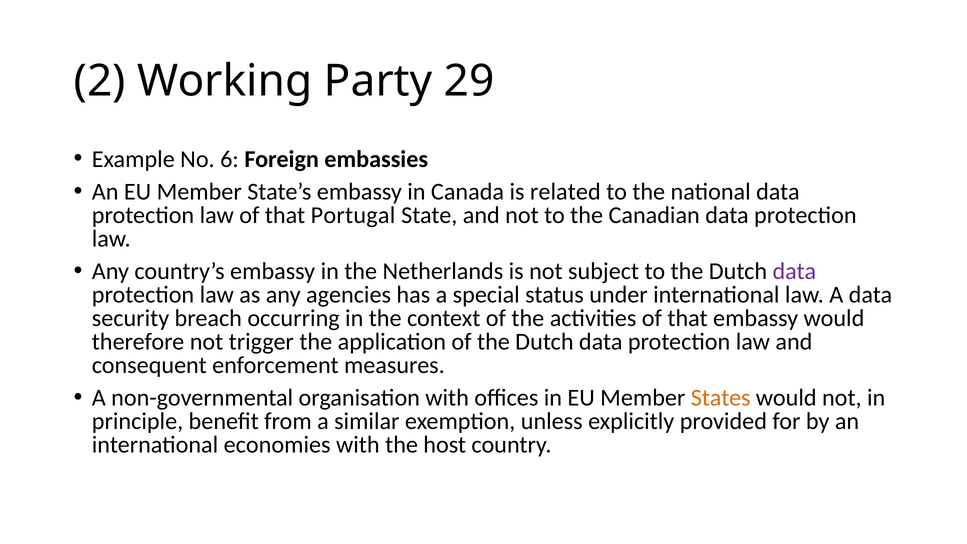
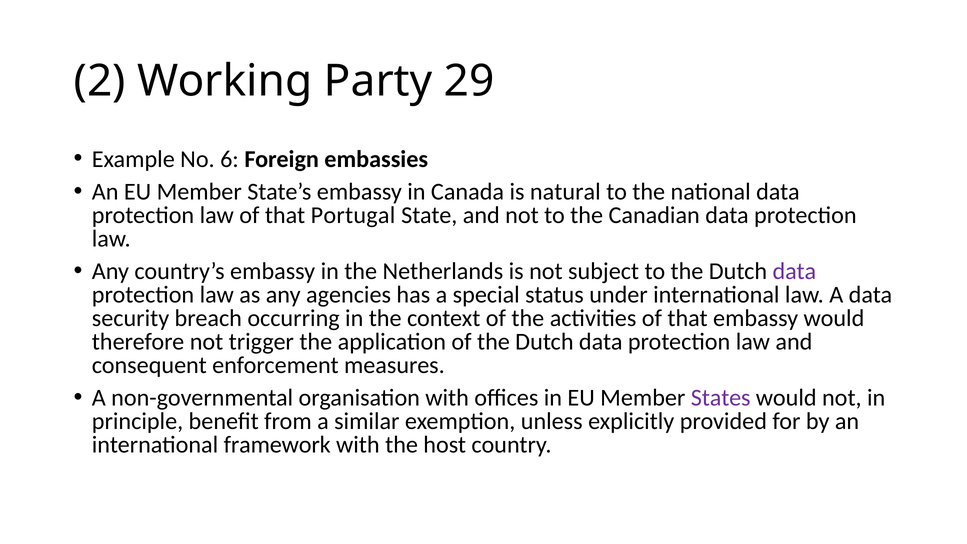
related: related -> natural (565, 192)
States colour: orange -> purple (721, 398)
economies: economies -> framework (277, 445)
